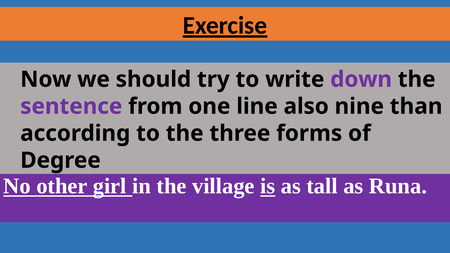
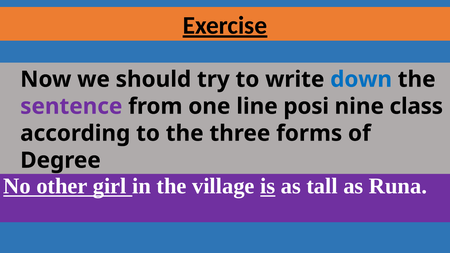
down colour: purple -> blue (361, 79)
also: also -> posi (306, 106)
than: than -> class (416, 106)
